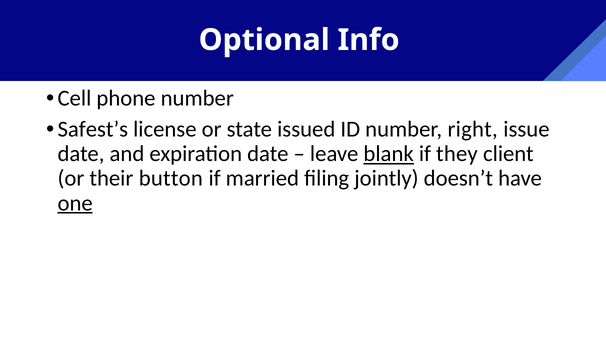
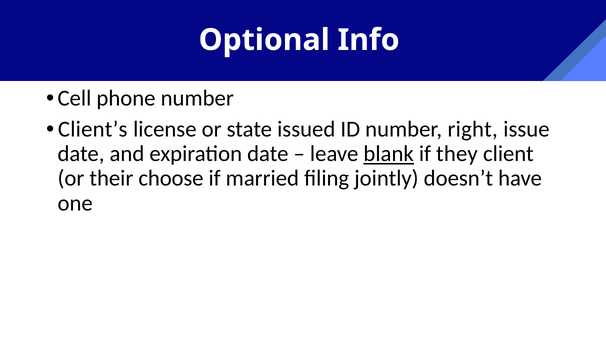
Safest’s: Safest’s -> Client’s (93, 129)
button: button -> choose (171, 178)
one underline: present -> none (75, 203)
